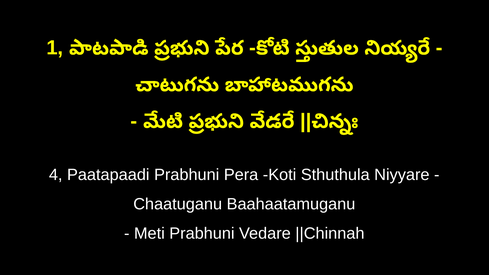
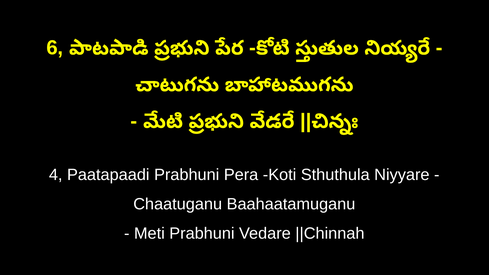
1: 1 -> 6 (55, 48)
